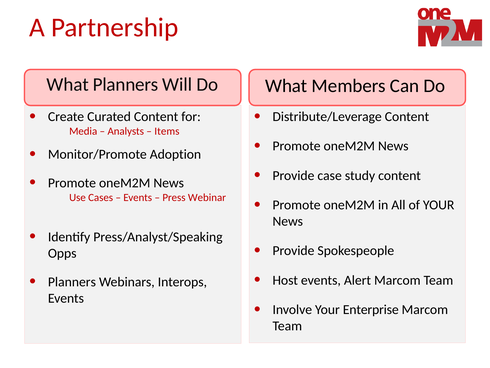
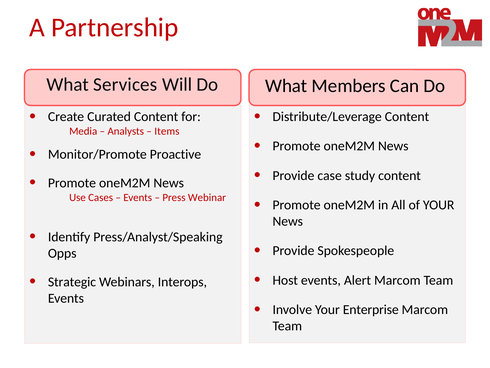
What Planners: Planners -> Services (125, 85)
Adoption: Adoption -> Proactive (175, 154)
Planners: Planners -> Strategic (72, 281)
